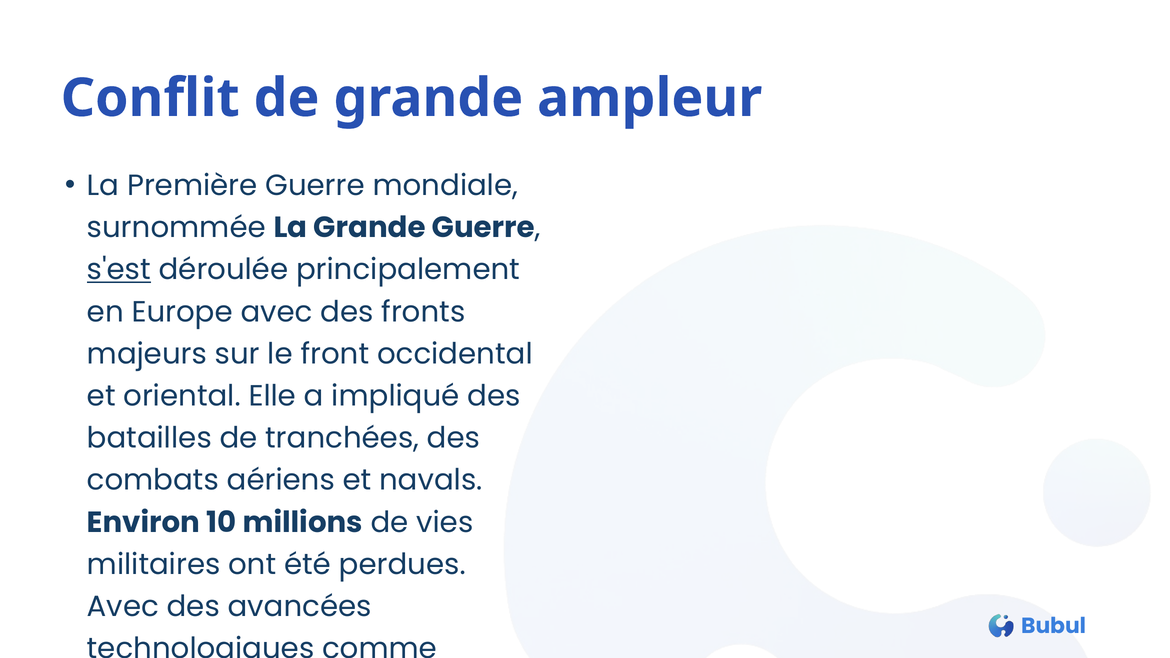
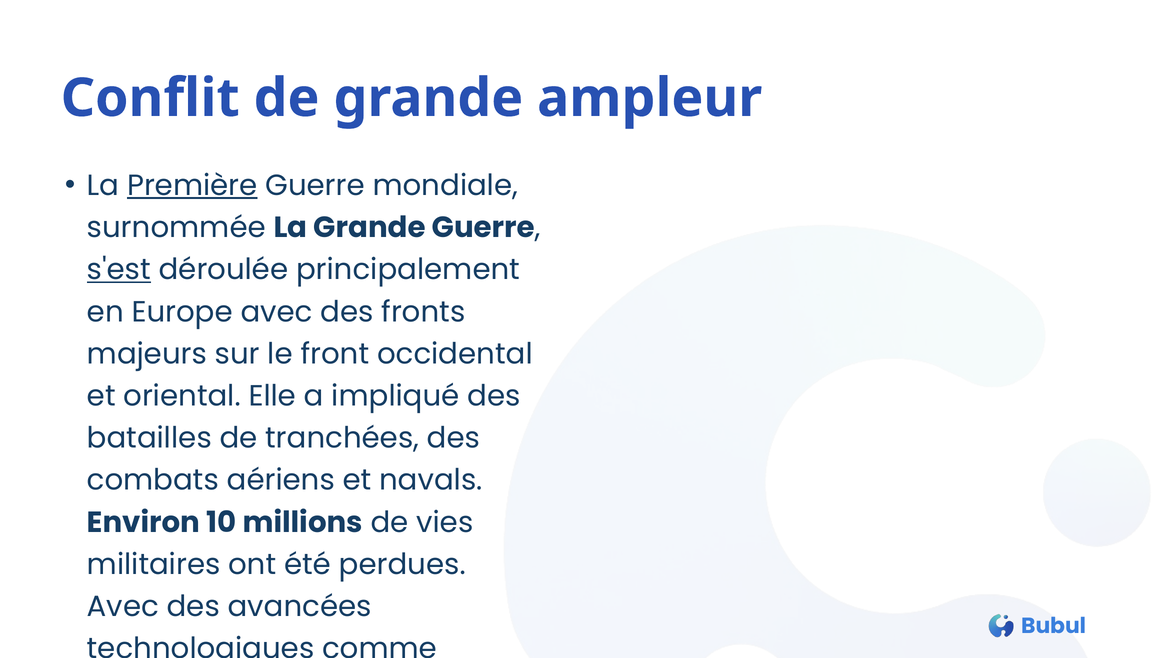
Première underline: none -> present (192, 186)
